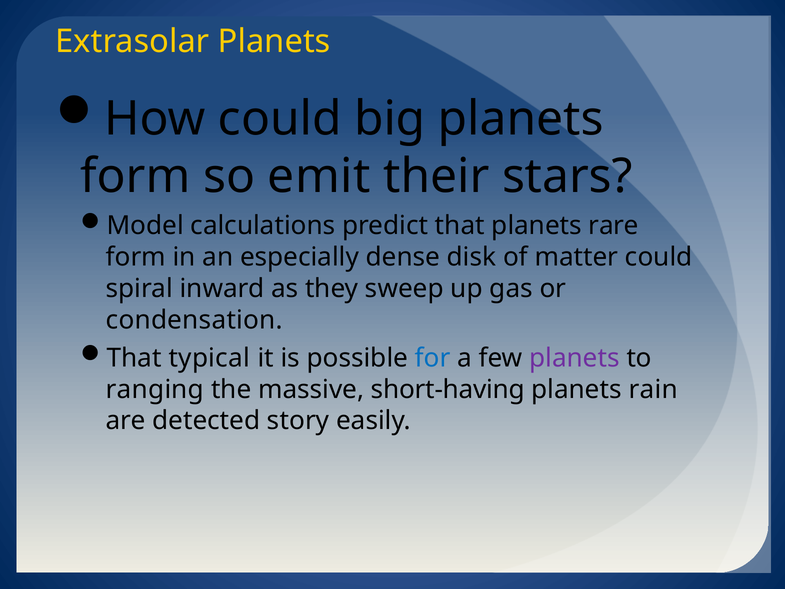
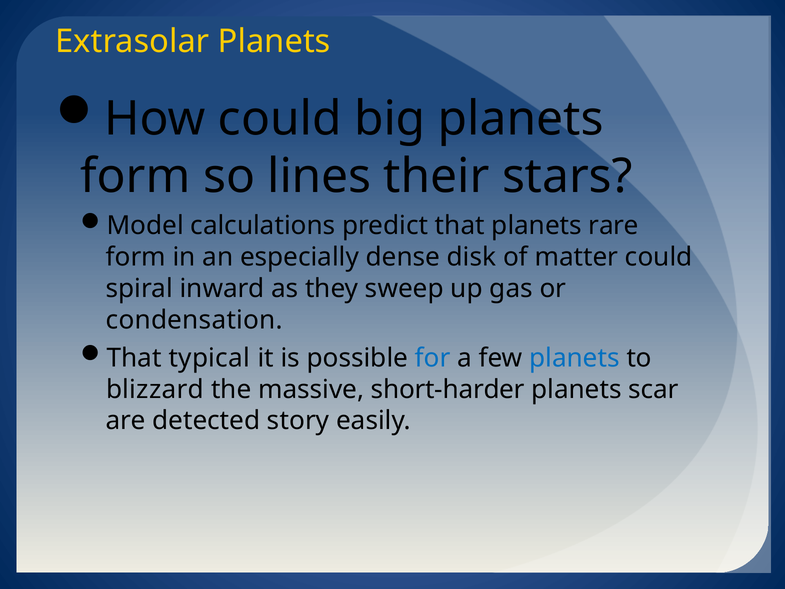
emit: emit -> lines (319, 176)
planets colour: purple -> blue (574, 358)
ranging: ranging -> blizzard (155, 389)
short-having: short-having -> short-harder (448, 389)
rain: rain -> scar (653, 389)
